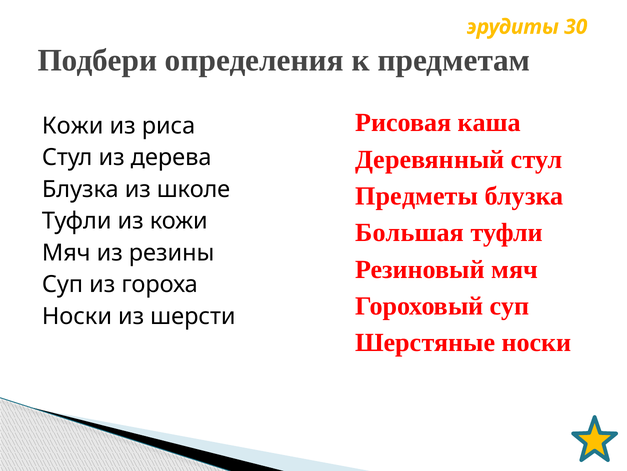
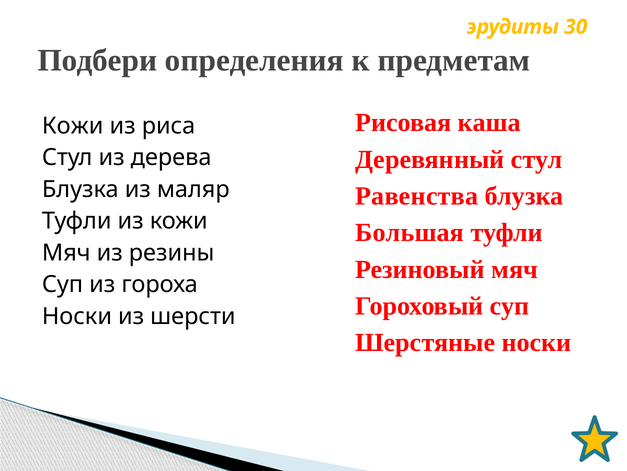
школе: школе -> маляр (193, 189)
Предметы: Предметы -> Равенства (417, 196)
